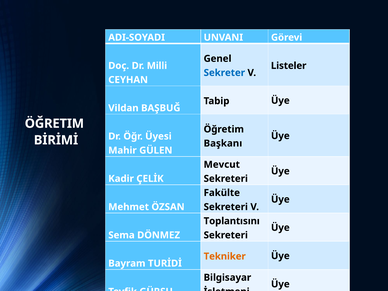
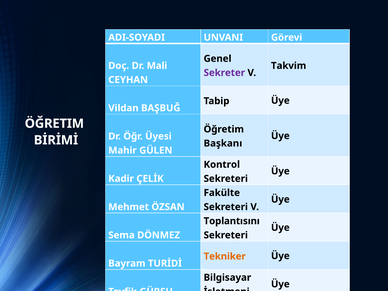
Milli: Milli -> Mali (157, 66)
Listeler: Listeler -> Takvim (289, 66)
Sekreter colour: blue -> purple (224, 73)
Mevcut: Mevcut -> Kontrol (222, 165)
